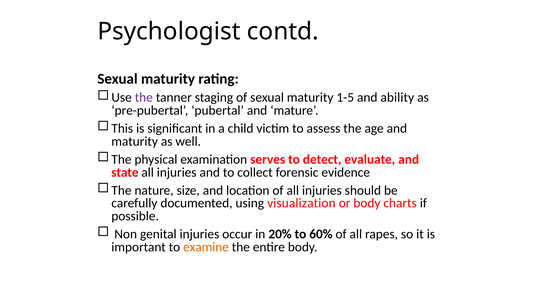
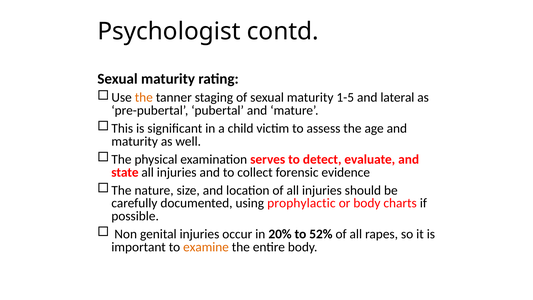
the colour: purple -> orange (144, 97)
ability: ability -> lateral (397, 97)
visualization: visualization -> prophylactic (301, 203)
60%: 60% -> 52% (321, 234)
